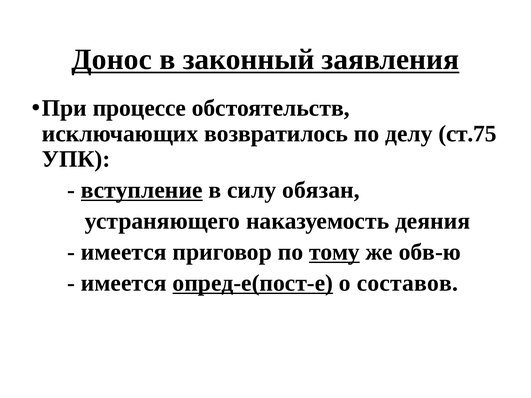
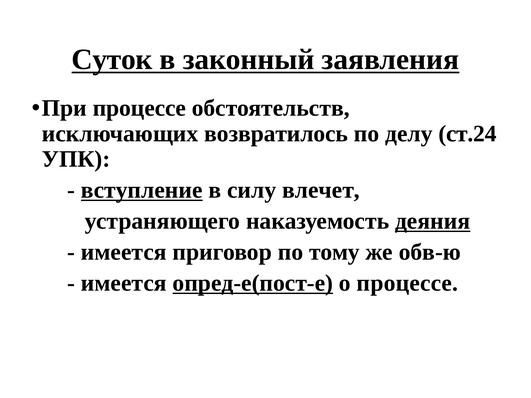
Донос: Донос -> Суток (112, 59)
ст.75: ст.75 -> ст.24 (468, 134)
обязан: обязан -> влечет (321, 190)
деяния underline: none -> present (433, 221)
тому underline: present -> none (334, 252)
о составов: составов -> процессе (407, 283)
